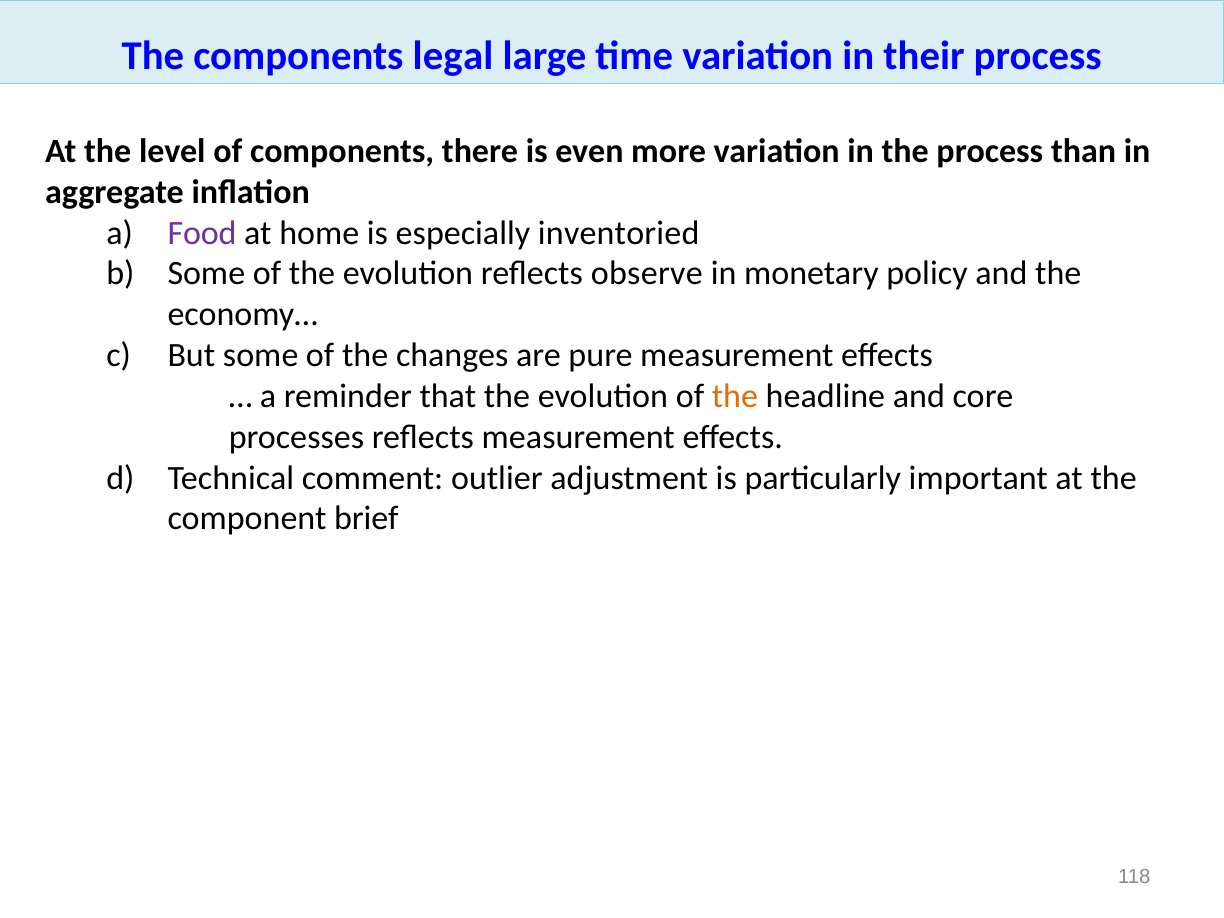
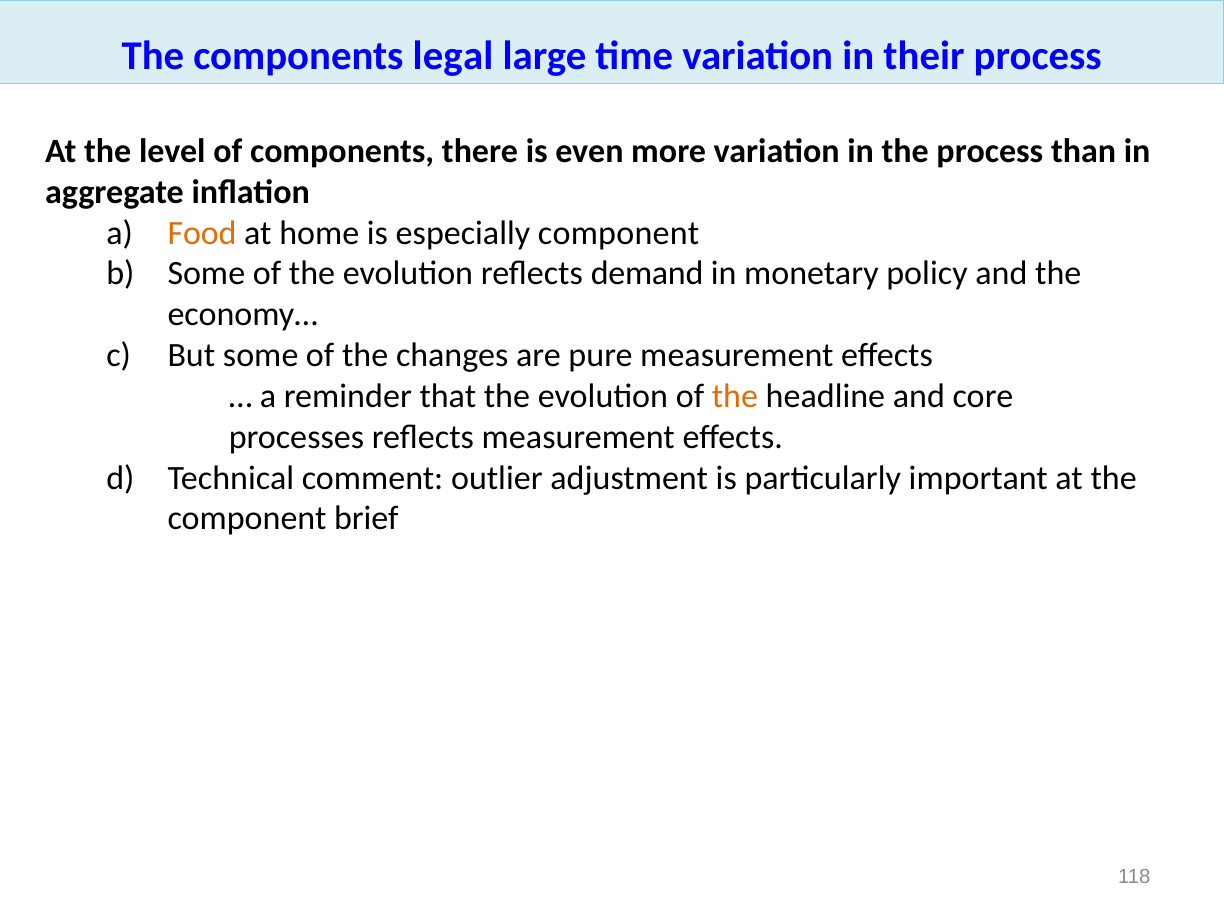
Food colour: purple -> orange (202, 233)
especially inventoried: inventoried -> component (619, 233)
observe: observe -> demand (647, 274)
